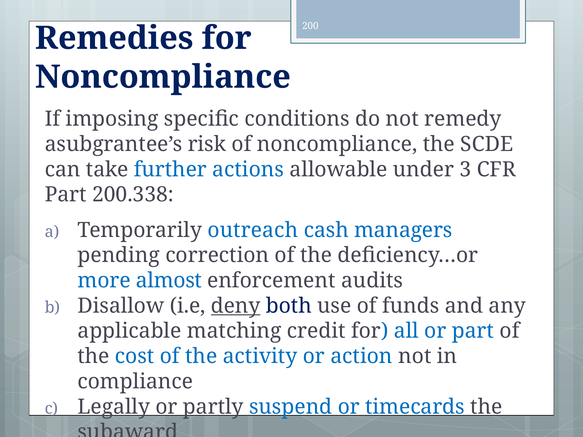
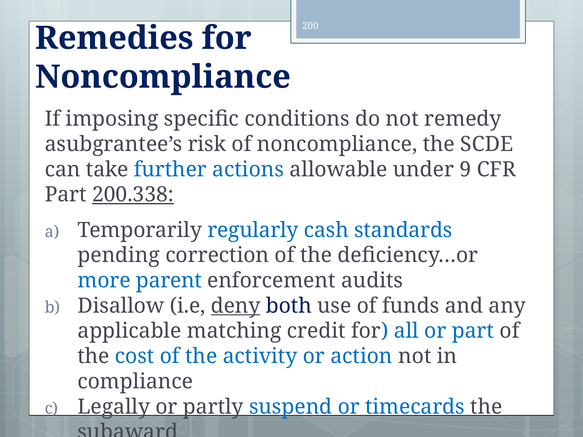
3: 3 -> 9 (465, 170)
200.338 underline: none -> present (133, 195)
outreach: outreach -> regularly (253, 230)
managers: managers -> standards (403, 230)
almost: almost -> parent (169, 281)
